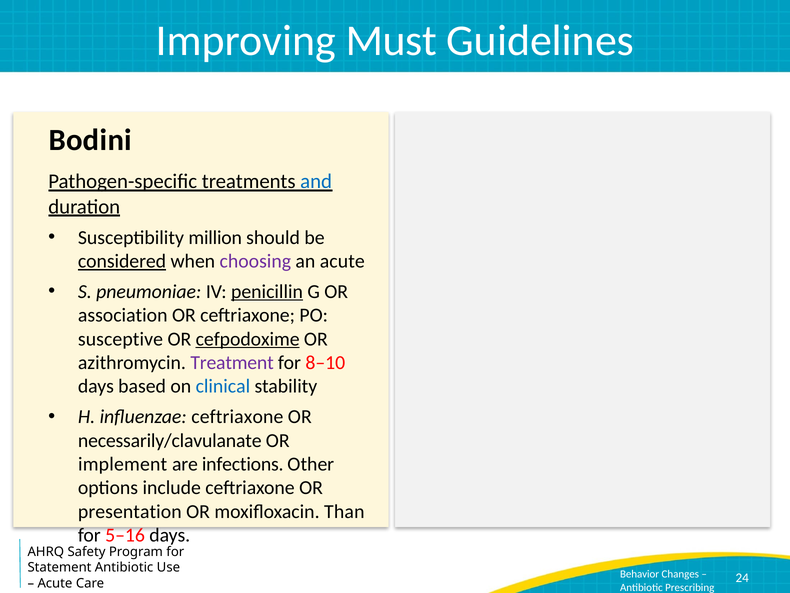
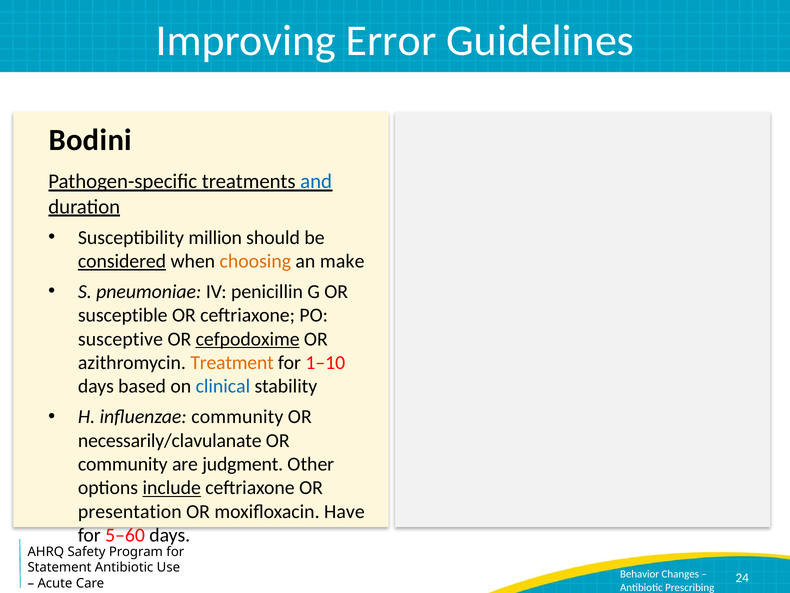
Must: Must -> Error (391, 41)
choosing colour: purple -> orange (255, 261)
an acute: acute -> make (342, 261)
penicillin underline: present -> none (267, 291)
association: association -> susceptible (123, 315)
Treatment colour: purple -> orange (232, 362)
8–10: 8–10 -> 1–10 (325, 362)
influenzae ceftriaxone: ceftriaxone -> community (237, 416)
implement: implement -> community (123, 464)
infections: infections -> judgment (243, 464)
include underline: none -> present (172, 488)
Than: Than -> Have (344, 511)
5–16: 5–16 -> 5–60 (125, 535)
